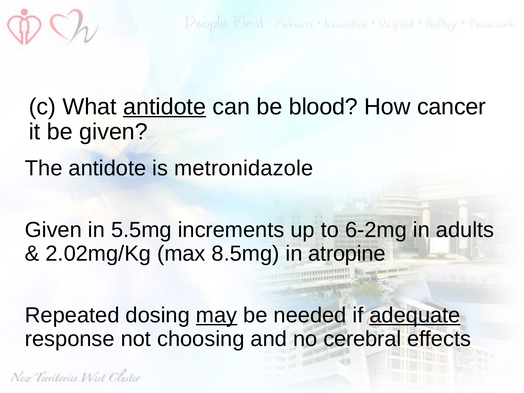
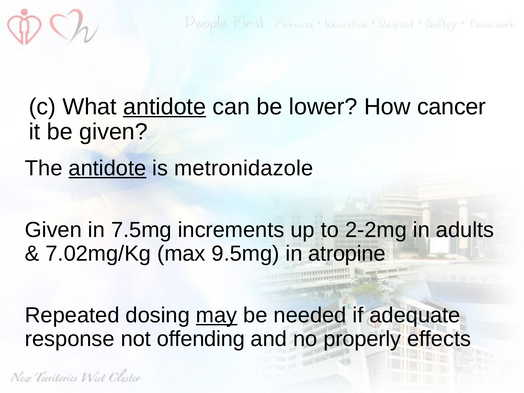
blood: blood -> lower (323, 107)
antidote underline: none -> present (107, 168)
5.5mg: 5.5mg -> 7.5mg (141, 230)
6-2mg: 6-2mg -> 2-2mg (376, 230)
2.02mg/Kg: 2.02mg/Kg -> 7.02mg/Kg (98, 254)
8.5mg: 8.5mg -> 9.5mg (246, 254)
adequate underline: present -> none (415, 315)
choosing: choosing -> offending (201, 339)
cerebral: cerebral -> properly (362, 339)
